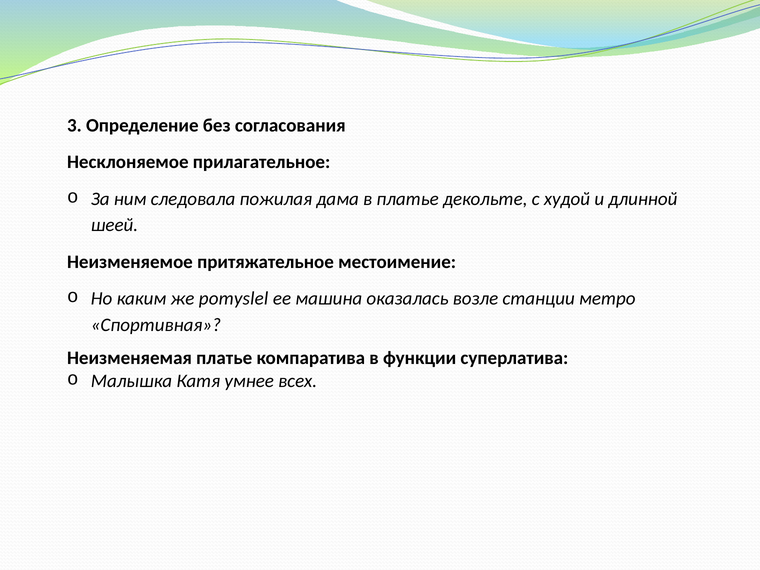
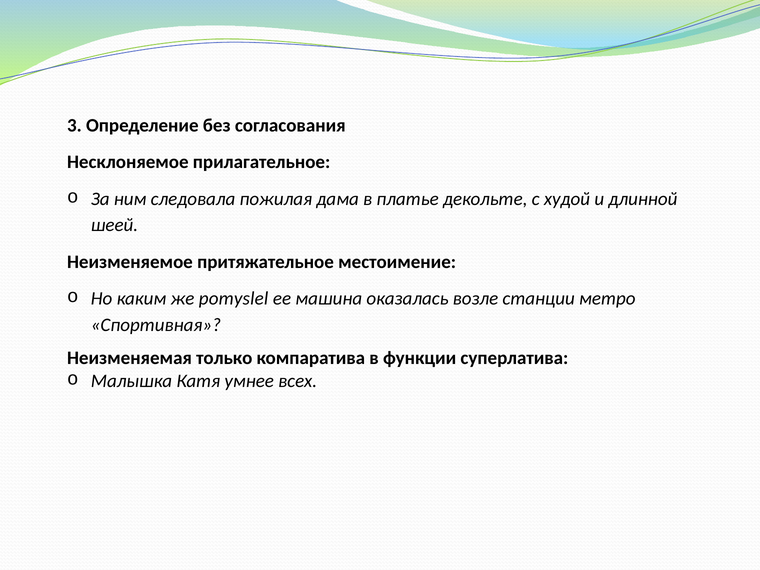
Неизменяемая платье: платье -> только (224, 358)
